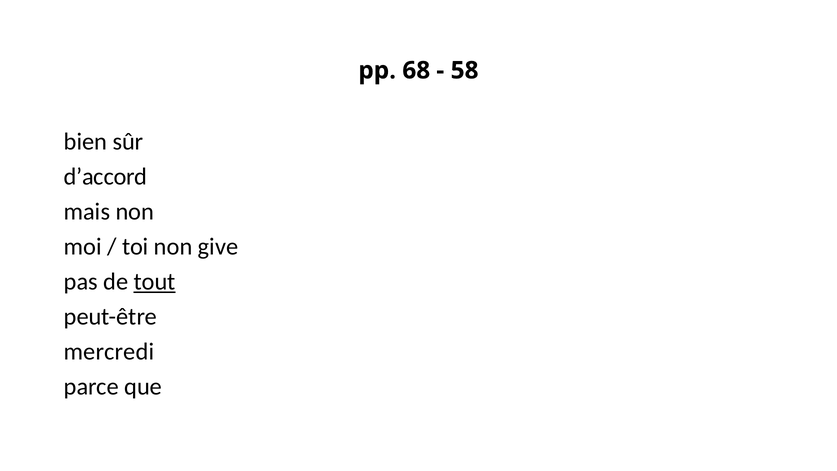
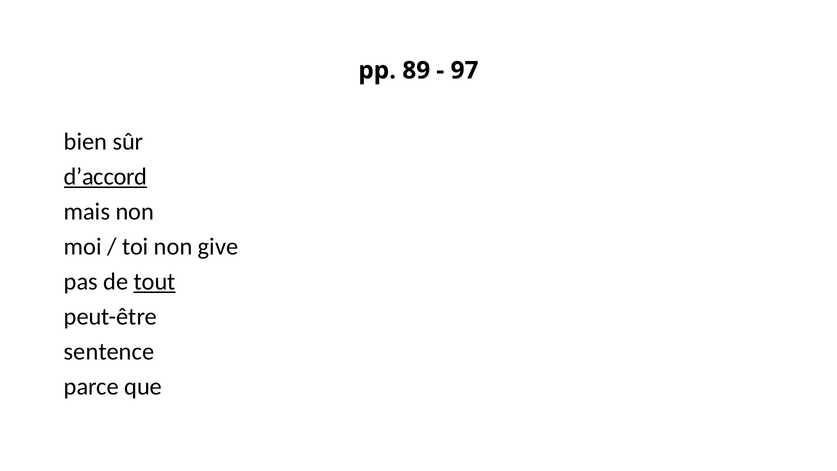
68: 68 -> 89 (416, 70)
58: 58 -> 97 (465, 70)
d’accord underline: none -> present (105, 177)
mercredi: mercredi -> sentence (109, 352)
